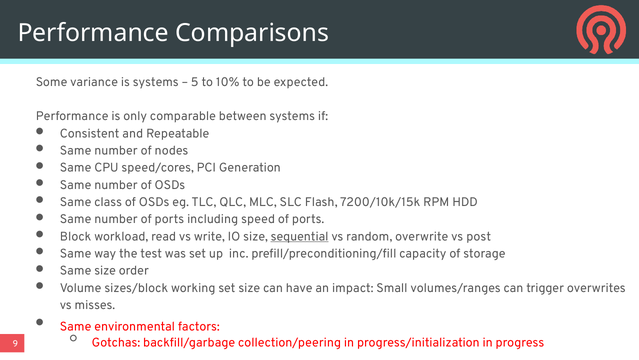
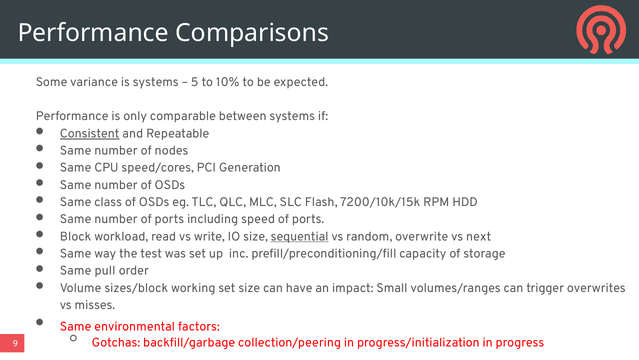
Consistent underline: none -> present (90, 133)
post: post -> next (479, 236)
Same size: size -> pull (105, 270)
